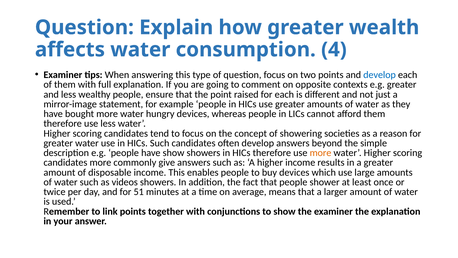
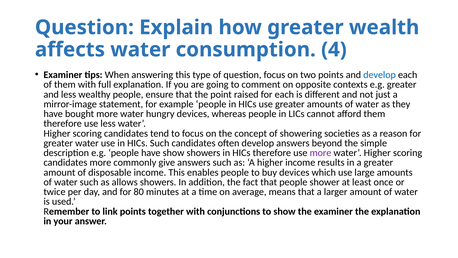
more colour: orange -> purple (321, 153)
videos: videos -> allows (125, 182)
51: 51 -> 80 (139, 192)
